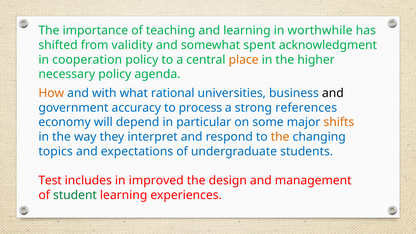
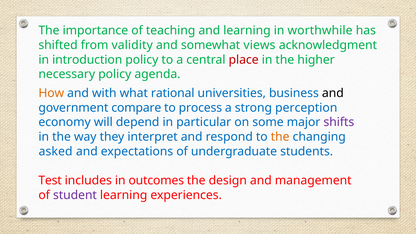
spent: spent -> views (259, 45)
cooperation: cooperation -> introduction (87, 60)
place colour: orange -> red (244, 60)
accuracy: accuracy -> compare (136, 108)
references: references -> perception (306, 108)
shifts colour: orange -> purple (339, 122)
topics: topics -> asked (56, 151)
improved: improved -> outcomes (156, 181)
student colour: green -> purple (75, 195)
